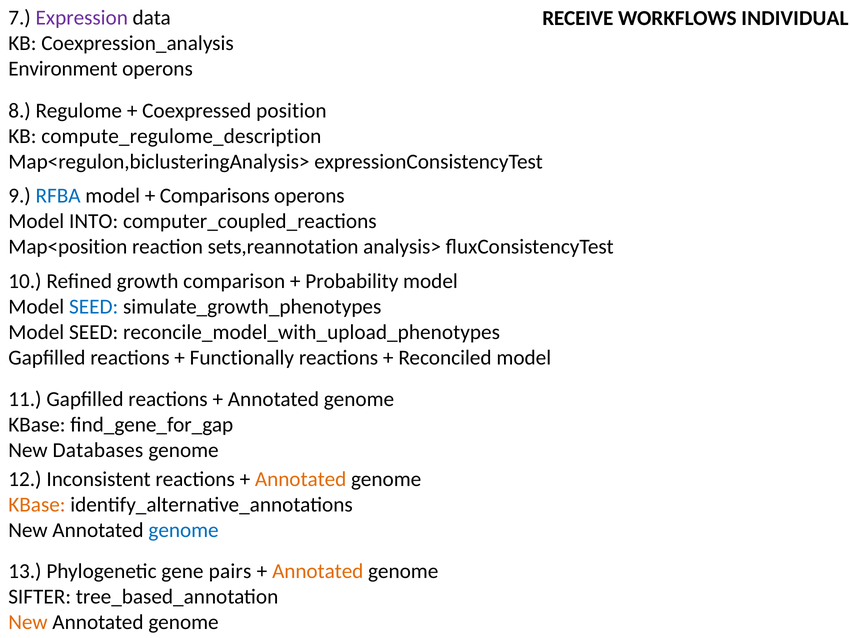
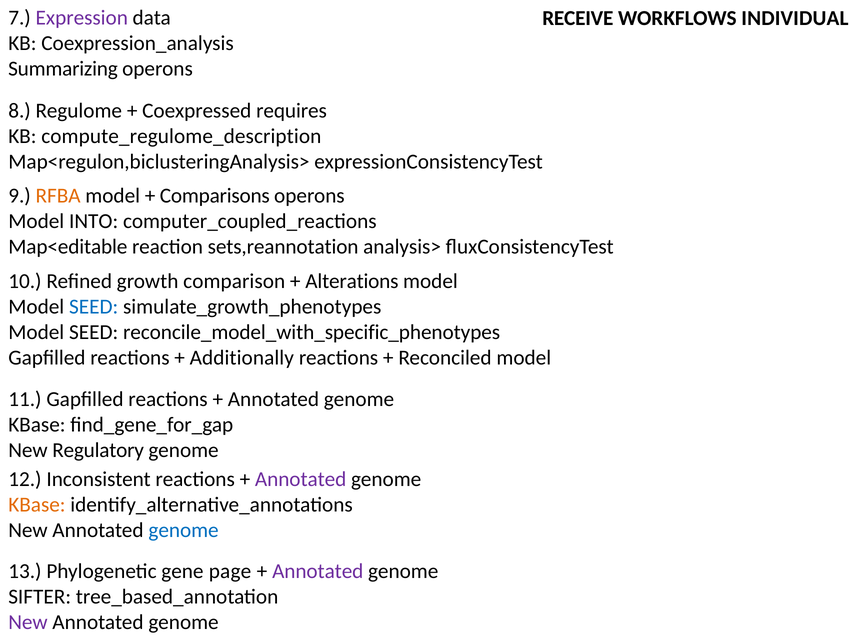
Environment: Environment -> Summarizing (63, 69)
position: position -> requires (292, 110)
RFBA colour: blue -> orange (58, 195)
Map<position: Map<position -> Map<editable (68, 246)
Probability: Probability -> Alterations (352, 281)
reconcile_model_with_upload_phenotypes: reconcile_model_with_upload_phenotypes -> reconcile_model_with_specific_phenotypes (312, 332)
Functionally: Functionally -> Additionally (242, 358)
Databases: Databases -> Regulatory (98, 450)
Annotated colour: orange -> purple (301, 479)
pairs: pairs -> page (230, 571)
Annotated colour: orange -> purple (318, 571)
New colour: orange -> purple (28, 622)
